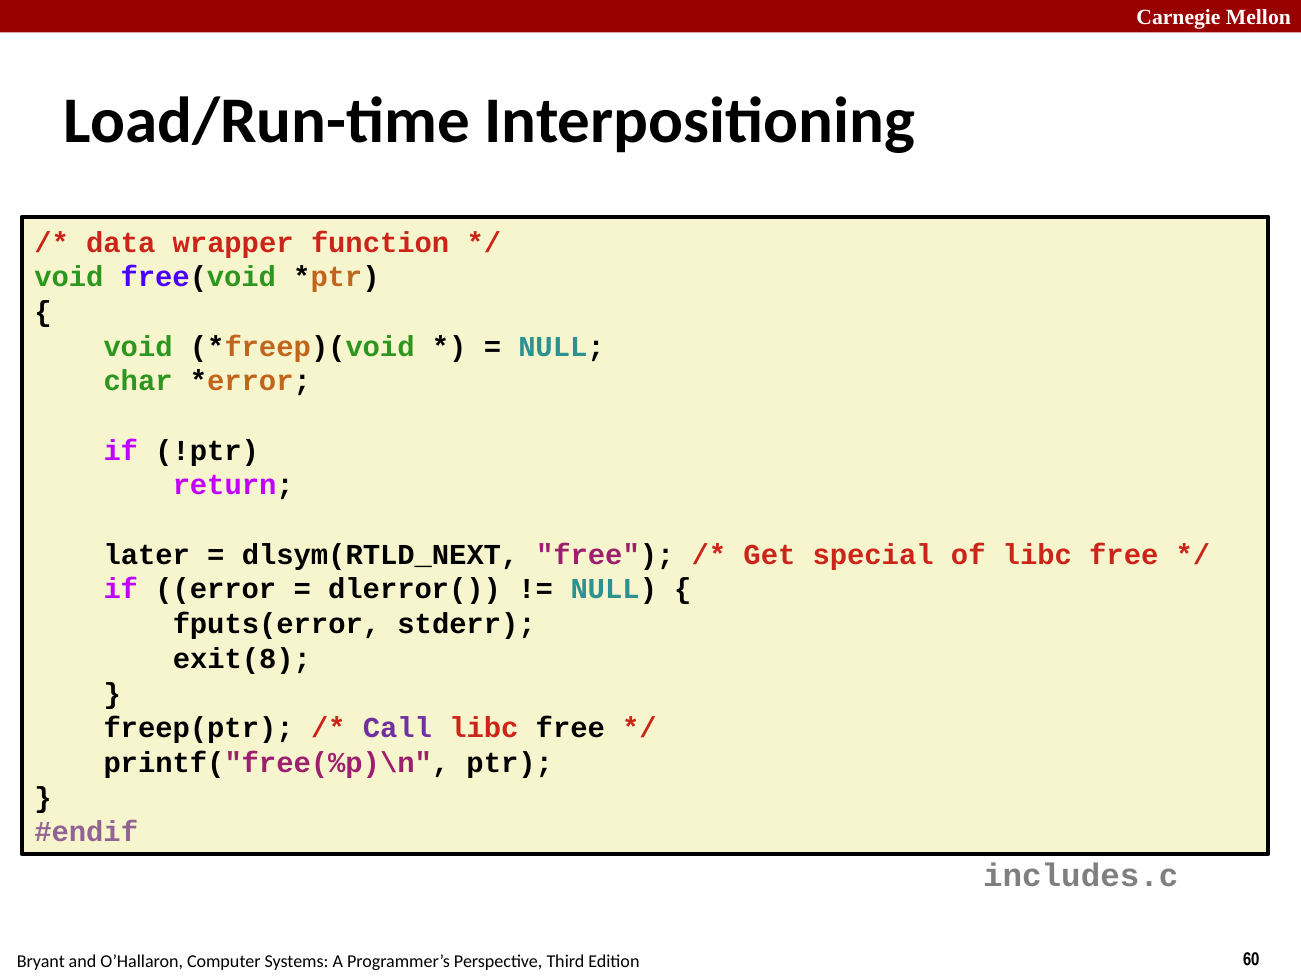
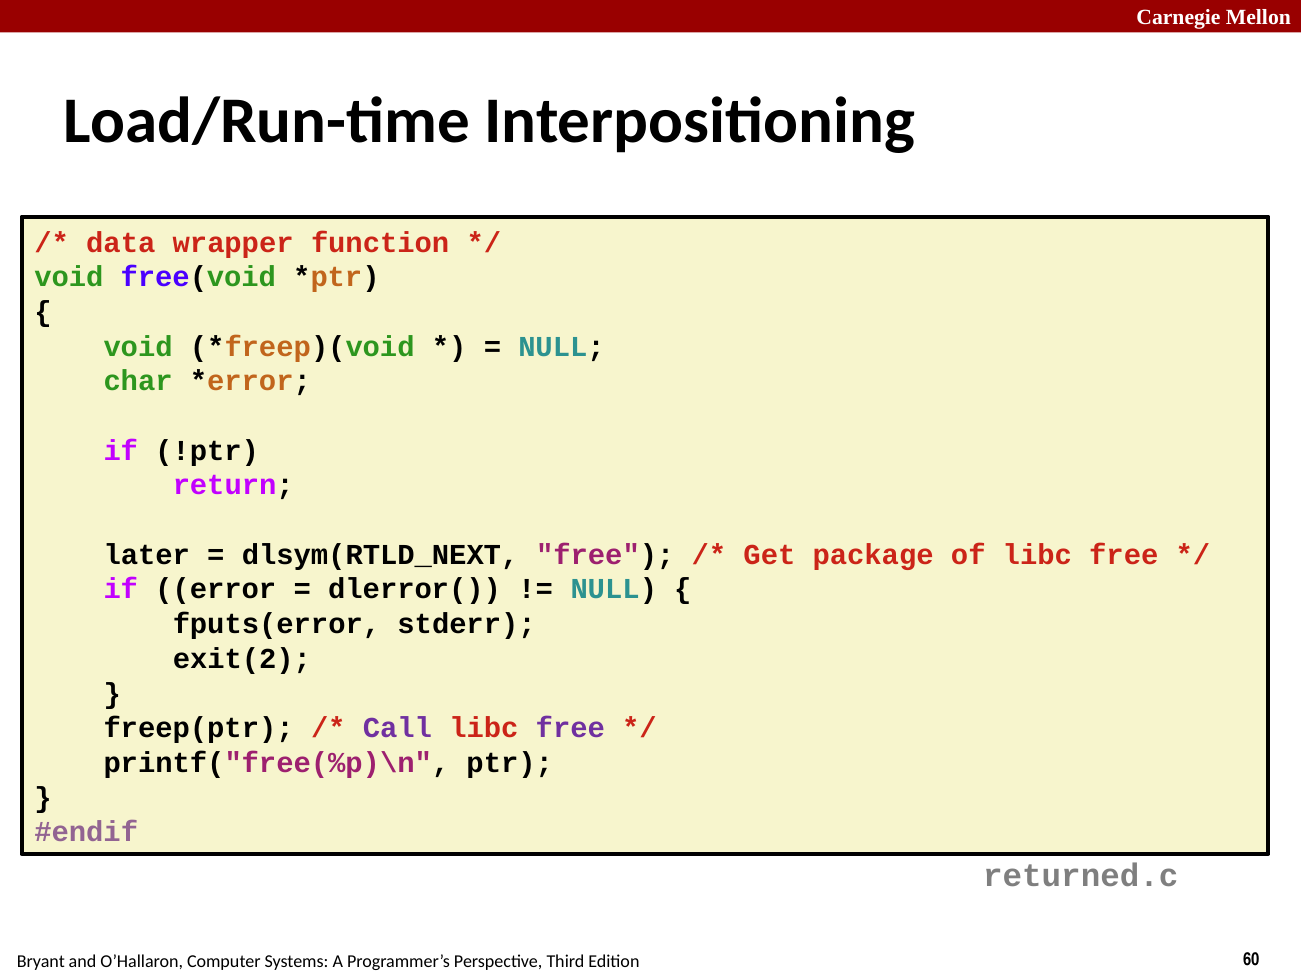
special: special -> package (873, 555)
exit(8: exit(8 -> exit(2 (242, 659)
free colour: black -> purple (570, 728)
includes.c: includes.c -> returned.c (1081, 875)
